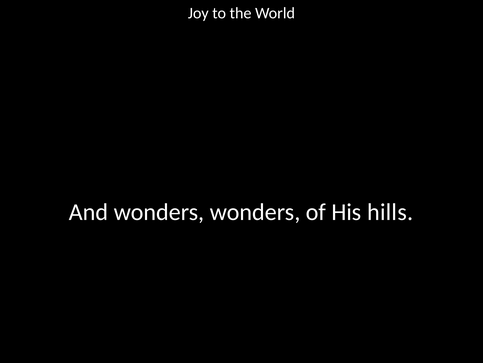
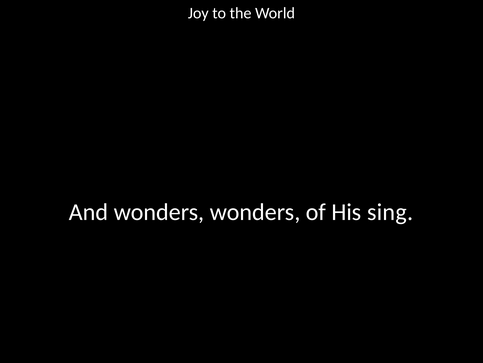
hills: hills -> sing (390, 212)
